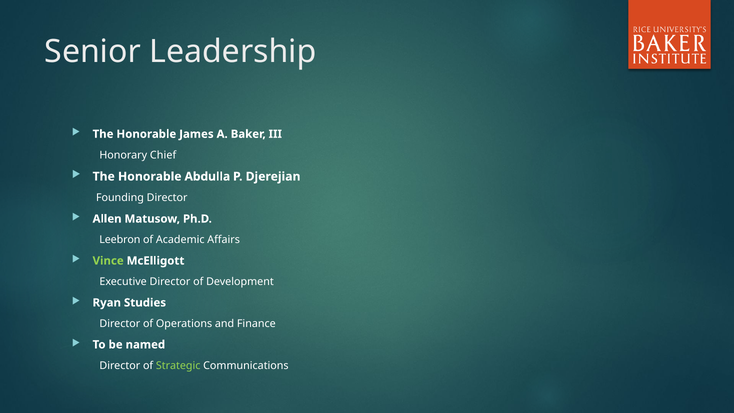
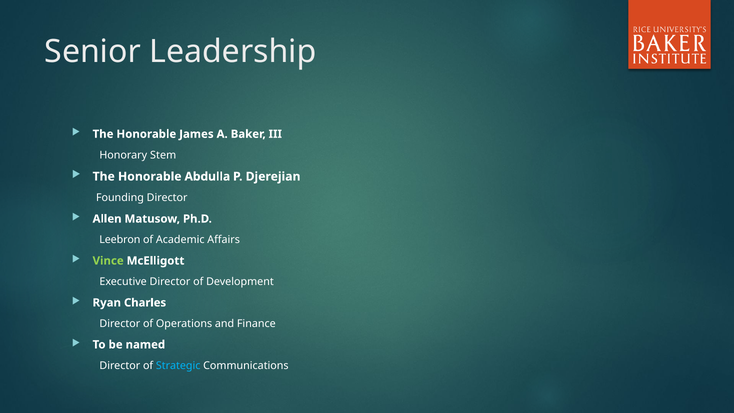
Chief: Chief -> Stem (163, 155)
Studies: Studies -> Charles (145, 303)
Strategic colour: light green -> light blue (178, 365)
